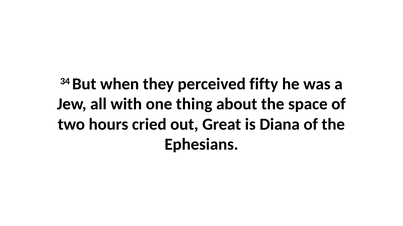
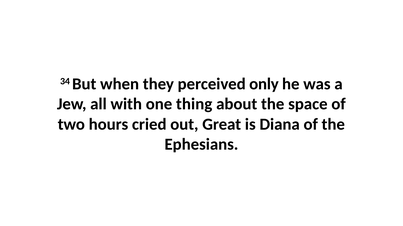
fifty: fifty -> only (264, 84)
